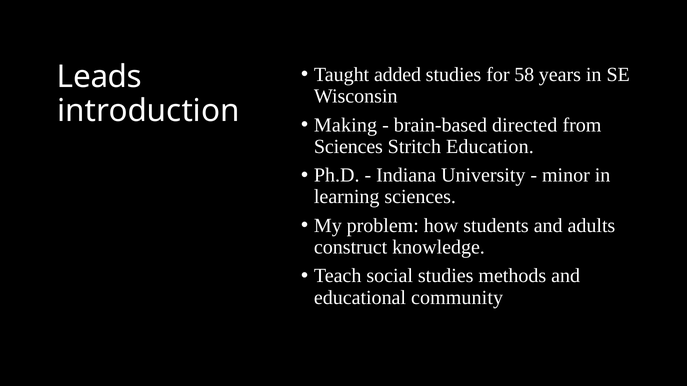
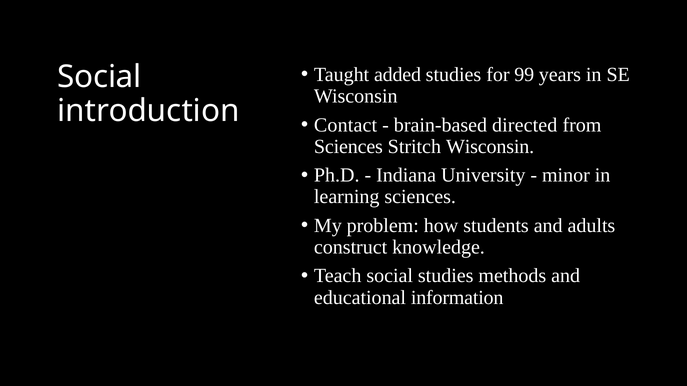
58: 58 -> 99 (524, 75)
Leads: Leads -> Social (99, 77)
Making: Making -> Contact (346, 125)
Stritch Education: Education -> Wisconsin (490, 147)
community: community -> information (457, 298)
